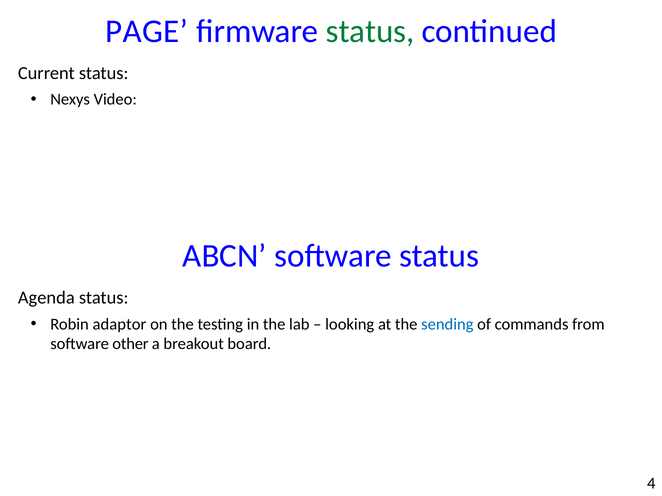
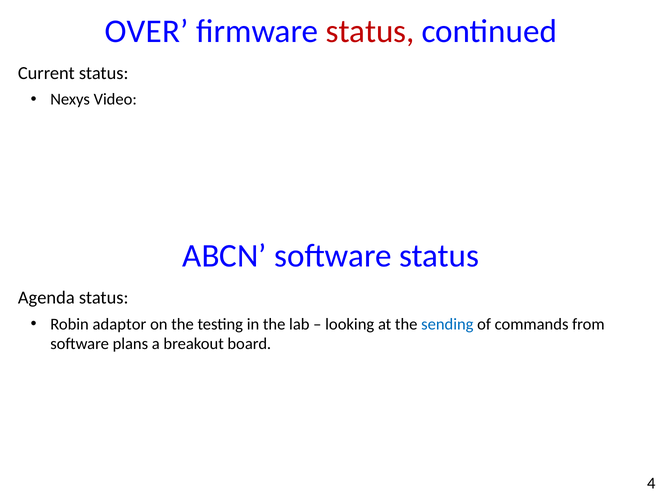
PAGE: PAGE -> OVER (147, 31)
status colour: green -> red (370, 31)
other: other -> plans (130, 344)
